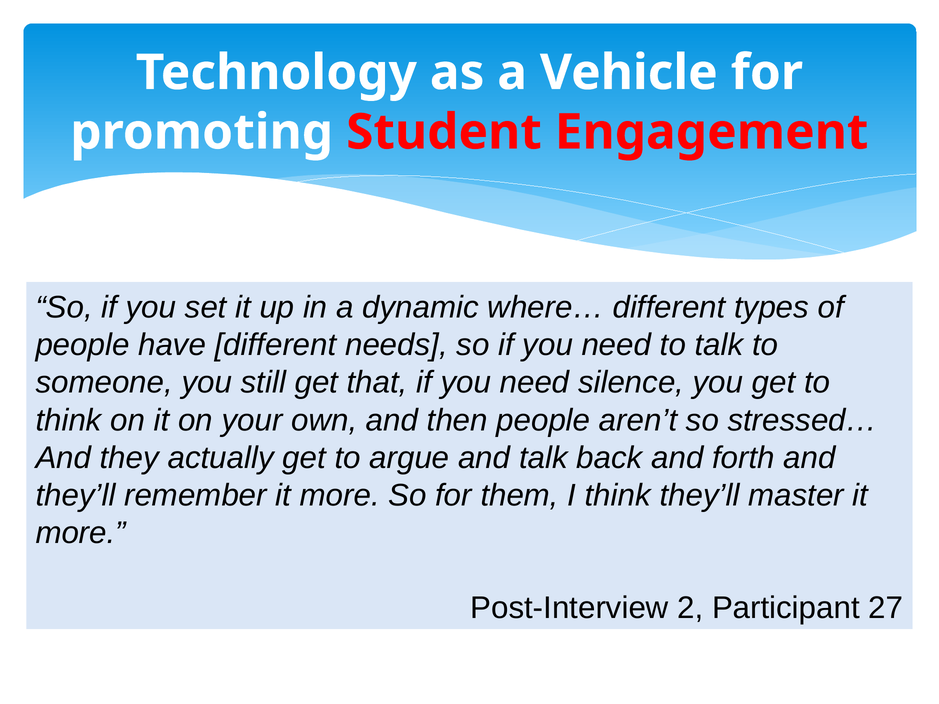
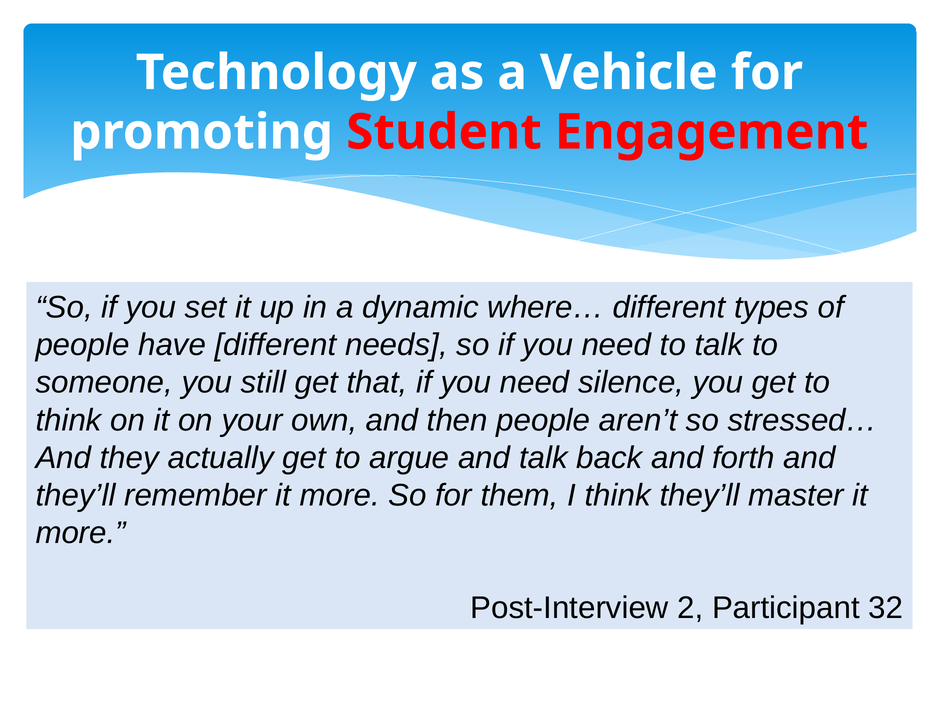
27: 27 -> 32 (886, 608)
